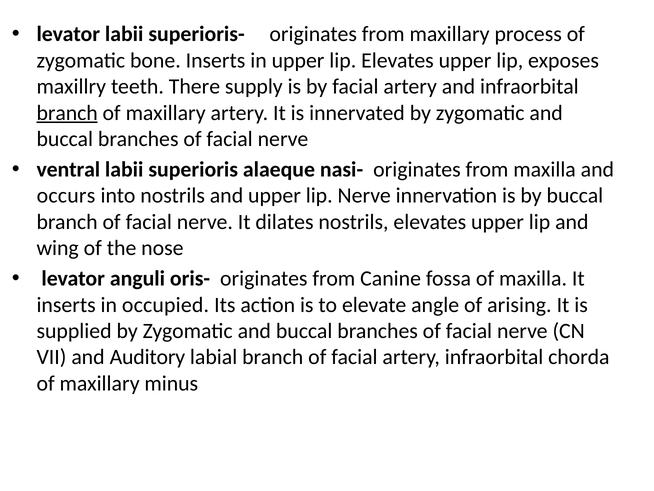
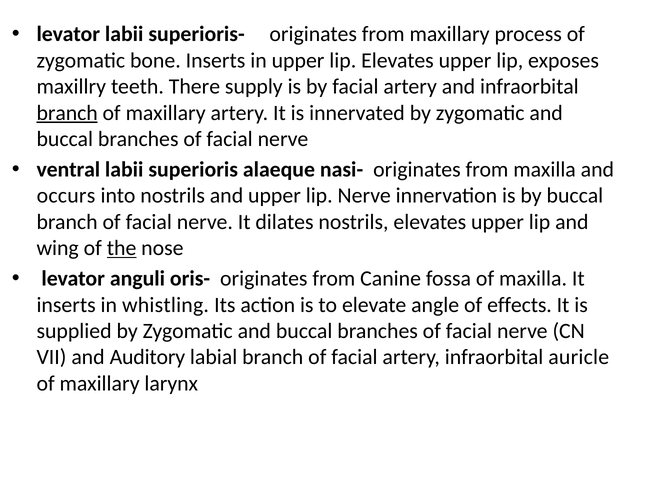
the underline: none -> present (122, 248)
occupied: occupied -> whistling (165, 305)
arising: arising -> effects (519, 305)
chorda: chorda -> auricle (579, 357)
minus: minus -> larynx (171, 383)
